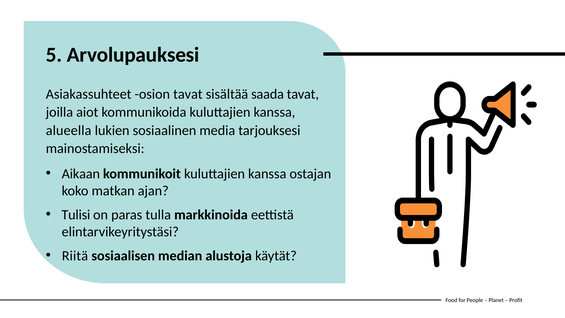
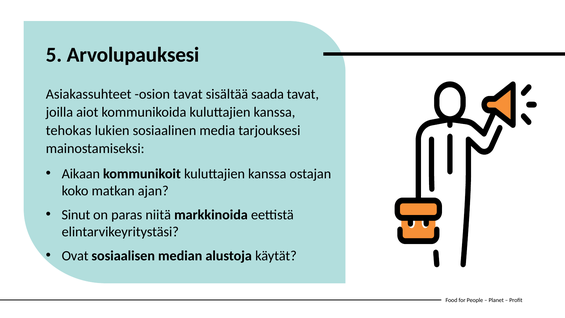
alueella: alueella -> tehokas (69, 130)
Tulisi: Tulisi -> Sinut (76, 215)
tulla: tulla -> niitä (158, 215)
Riitä: Riitä -> Ovat (75, 256)
